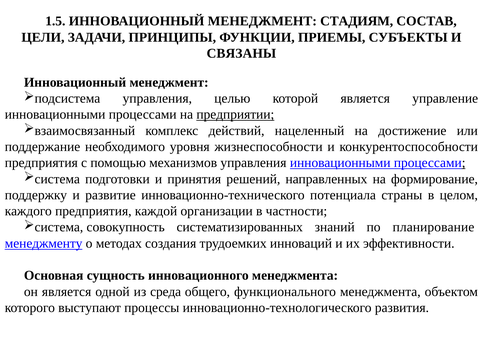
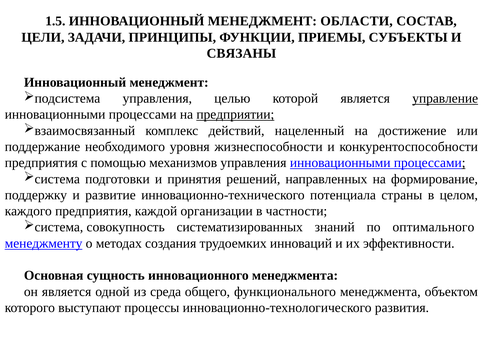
СТАДИЯМ: СТАДИЯМ -> ОБЛАСТИ (357, 21)
управление underline: none -> present (445, 99)
планирование: планирование -> оптимального (433, 227)
